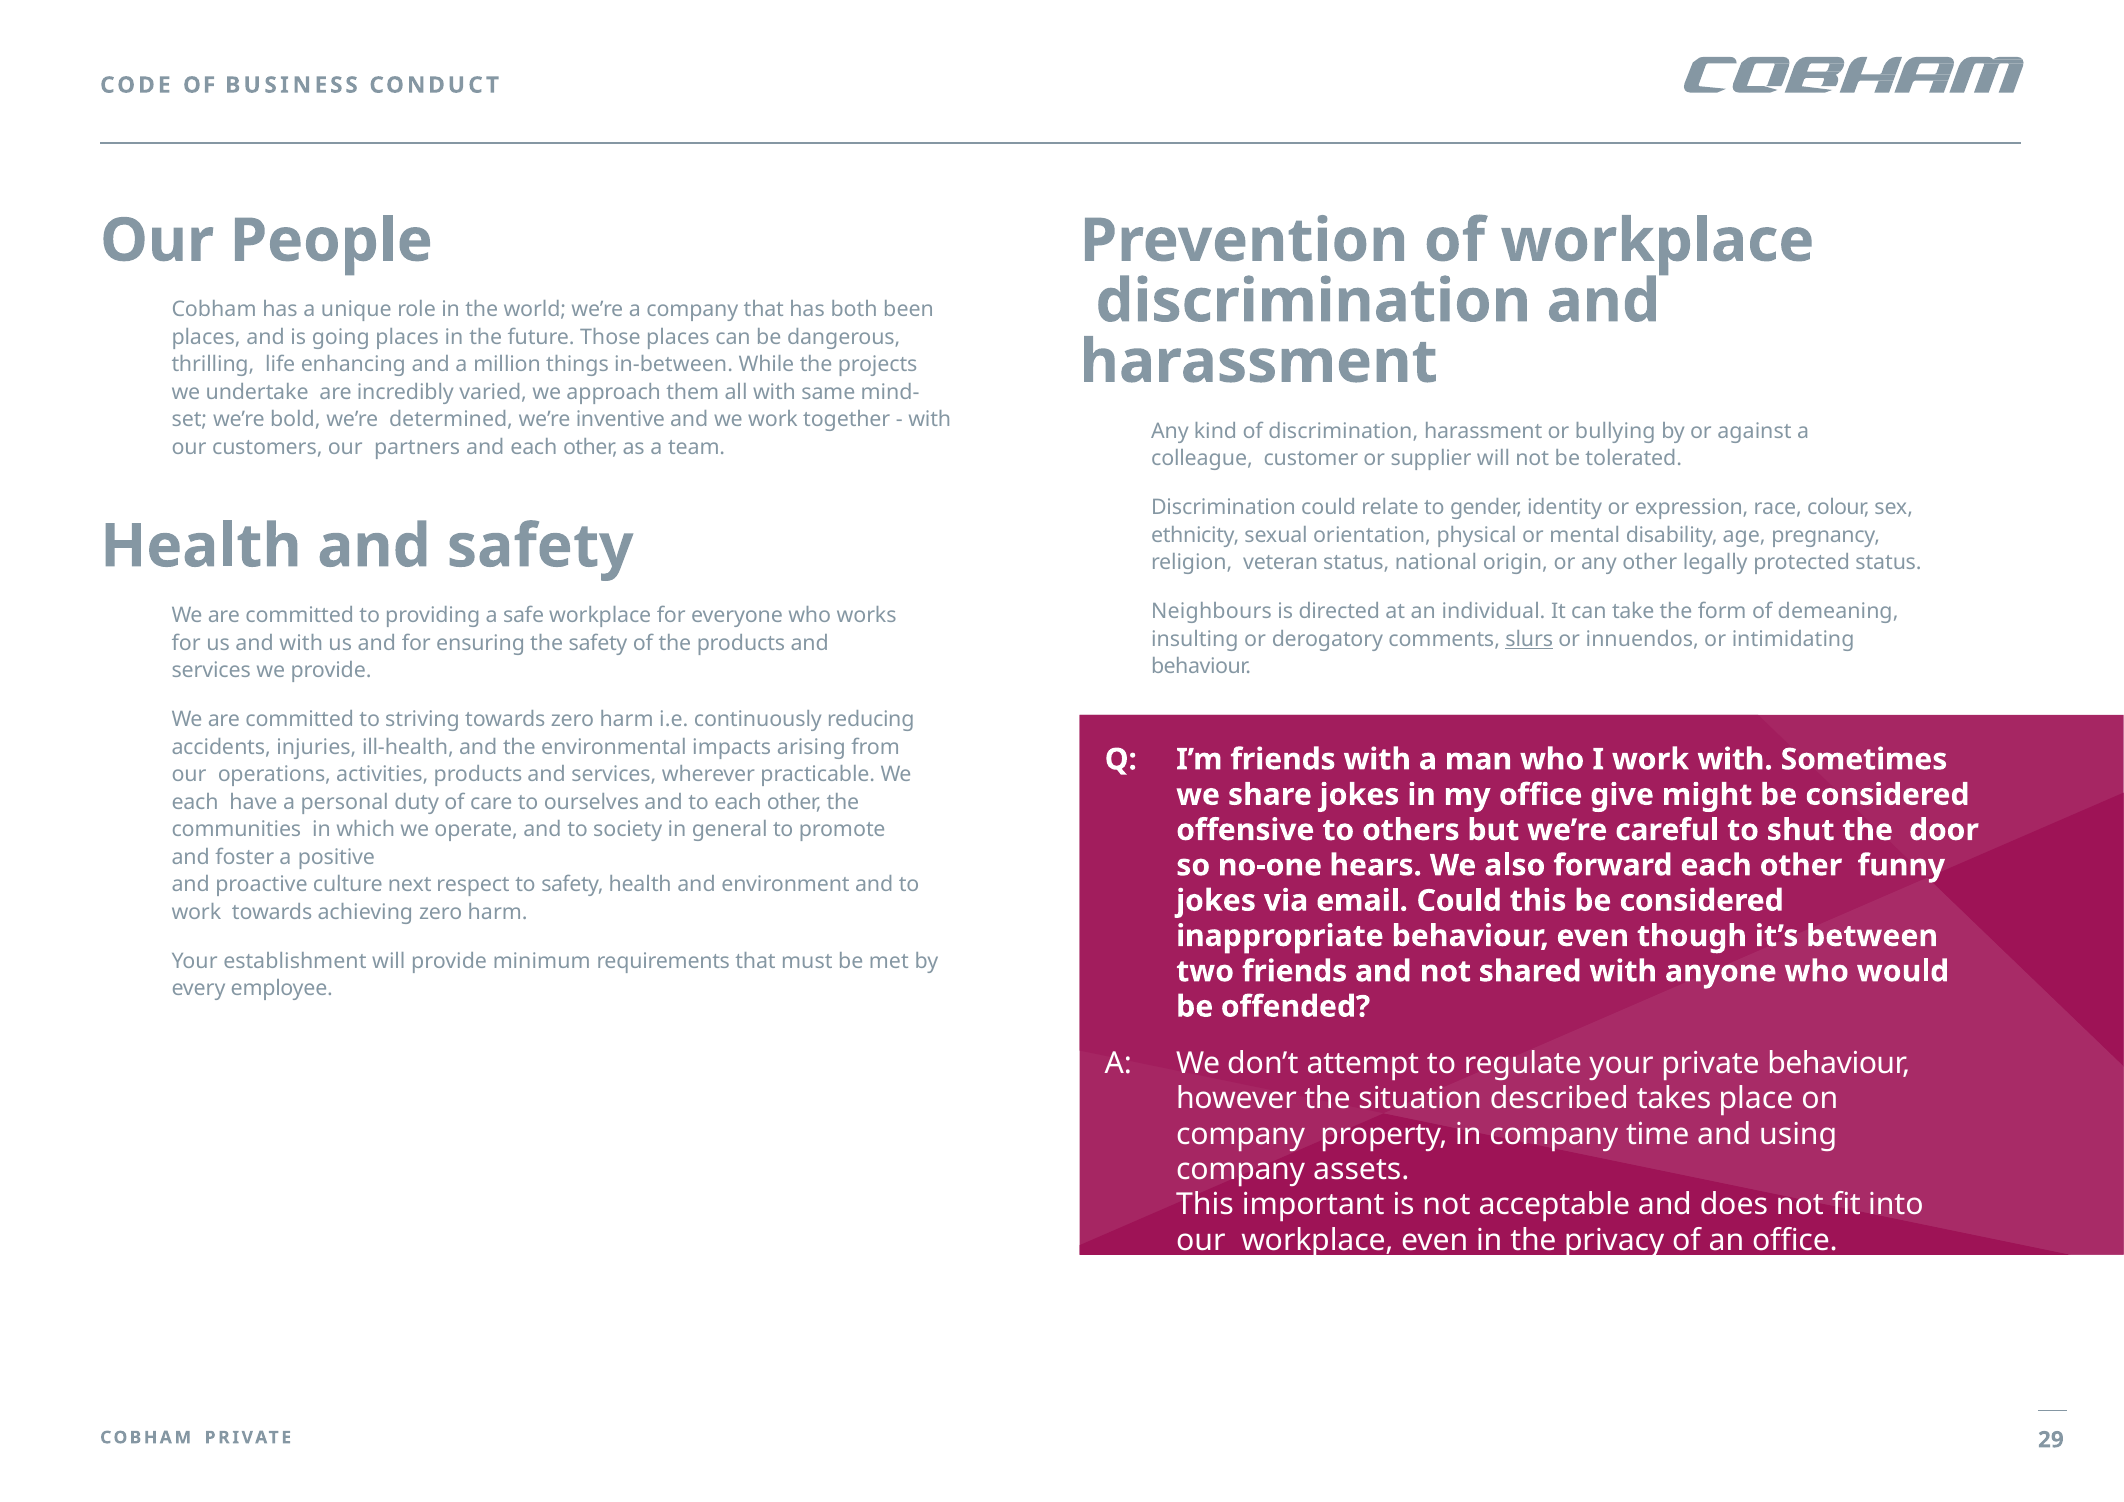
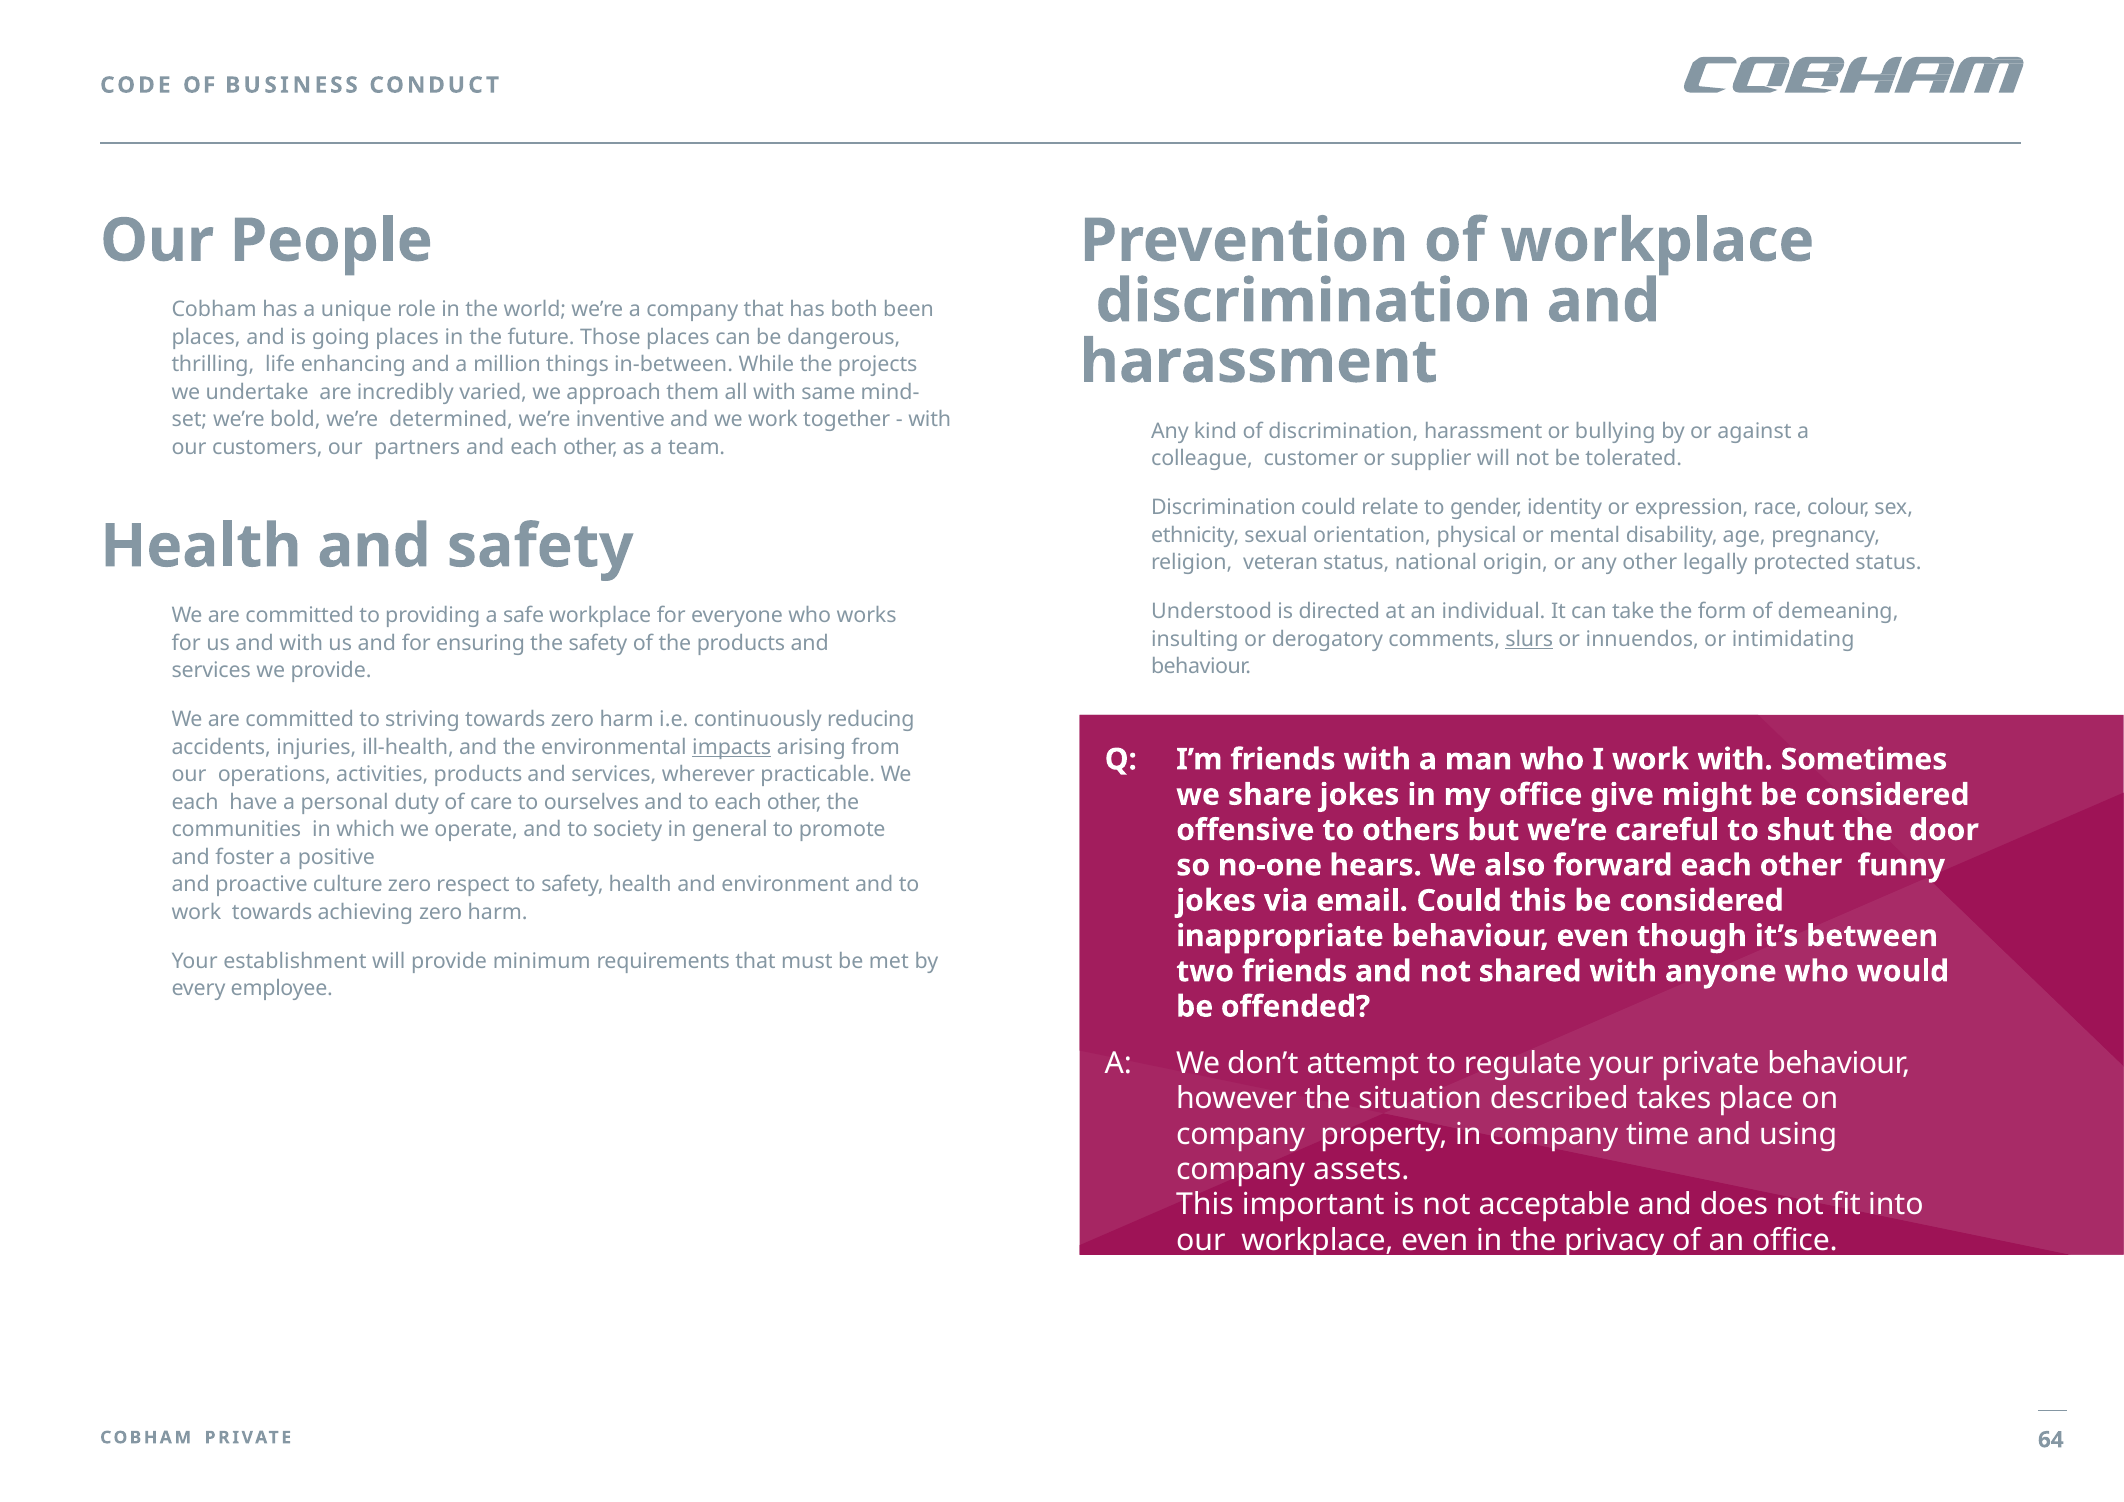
Neighbours: Neighbours -> Understood (1212, 612)
impacts underline: none -> present (732, 747)
culture next: next -> zero (410, 885)
29: 29 -> 64 (2051, 1440)
